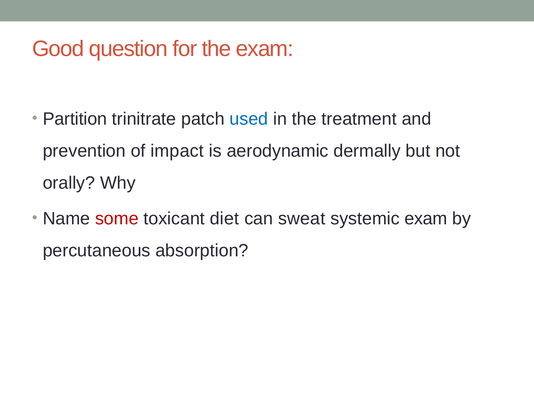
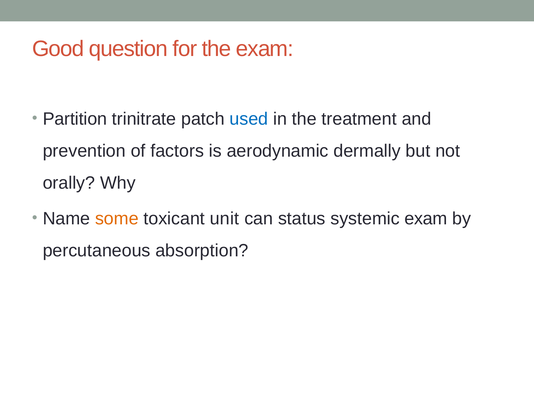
impact: impact -> factors (177, 151)
some colour: red -> orange (117, 218)
diet: diet -> unit (225, 218)
sweat: sweat -> status (302, 218)
